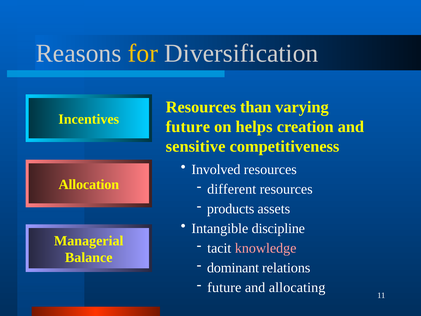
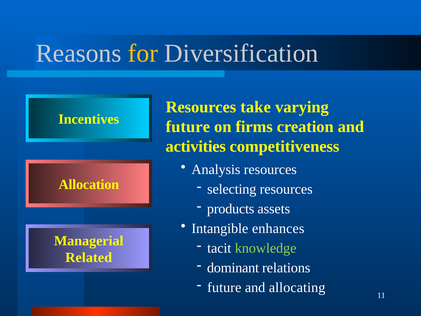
than: than -> take (256, 107)
helps: helps -> firms (254, 127)
sensitive: sensitive -> activities (196, 146)
Involved: Involved -> Analysis (216, 169)
different: different -> selecting (232, 189)
discipline: discipline -> enhances (278, 228)
knowledge colour: pink -> light green (266, 248)
Balance: Balance -> Related (89, 257)
